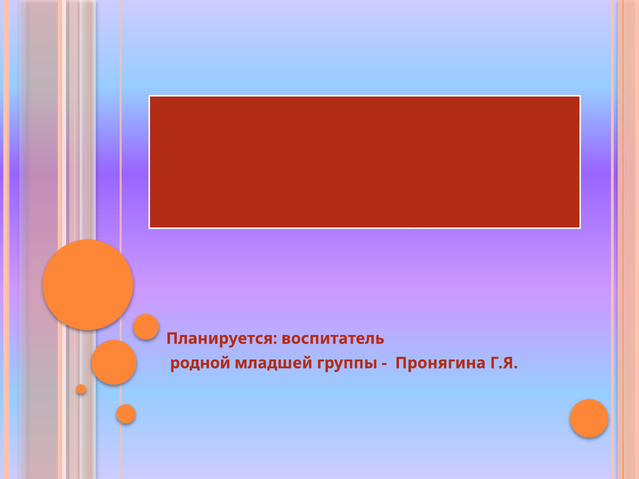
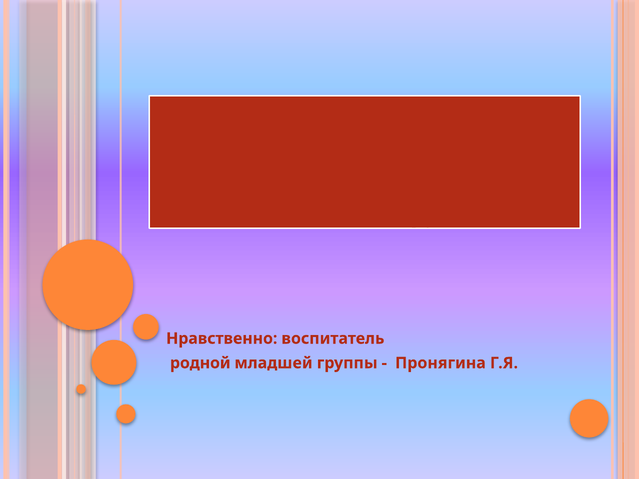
Планируется: Планируется -> Нравственно (222, 339)
